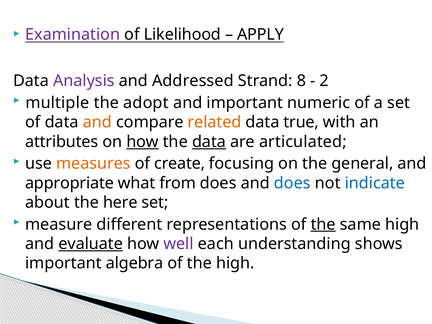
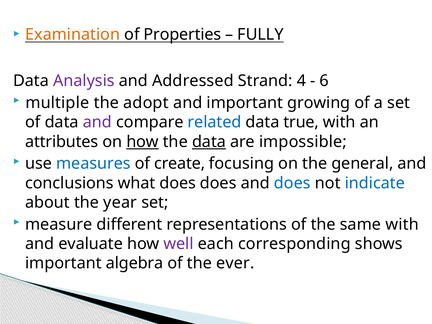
Examination colour: purple -> orange (73, 35)
Likelihood: Likelihood -> Properties (182, 35)
APPLY: APPLY -> FULLY (260, 35)
8: 8 -> 4 (301, 81)
2: 2 -> 6 (324, 81)
numeric: numeric -> growing (319, 103)
and colour: orange -> purple (97, 122)
related colour: orange -> blue (215, 122)
articulated: articulated -> impossible (303, 142)
measures colour: orange -> blue (93, 164)
appropriate: appropriate -> conclusions (69, 183)
what from: from -> does (178, 183)
here: here -> year (120, 202)
the underline: present -> none (323, 224)
same high: high -> with (402, 224)
evaluate underline: present -> none (91, 244)
understanding: understanding -> corresponding (294, 244)
the high: high -> ever (235, 263)
